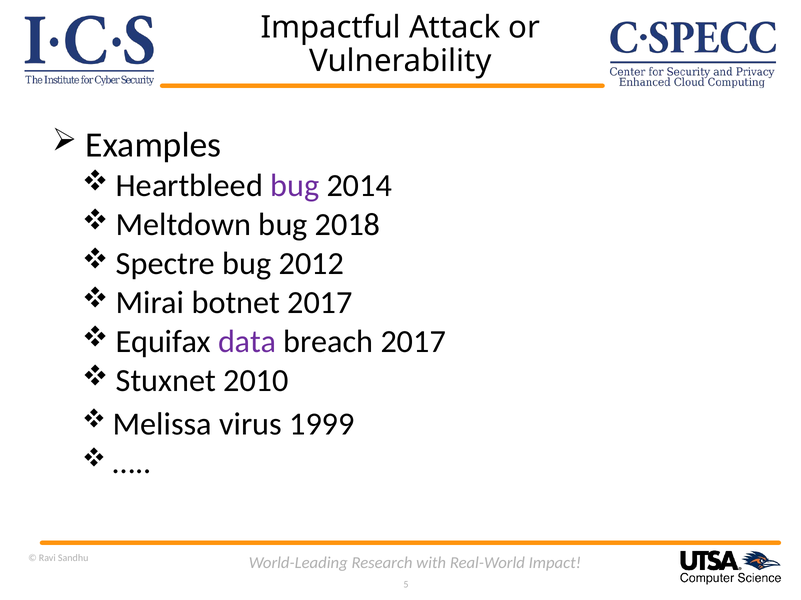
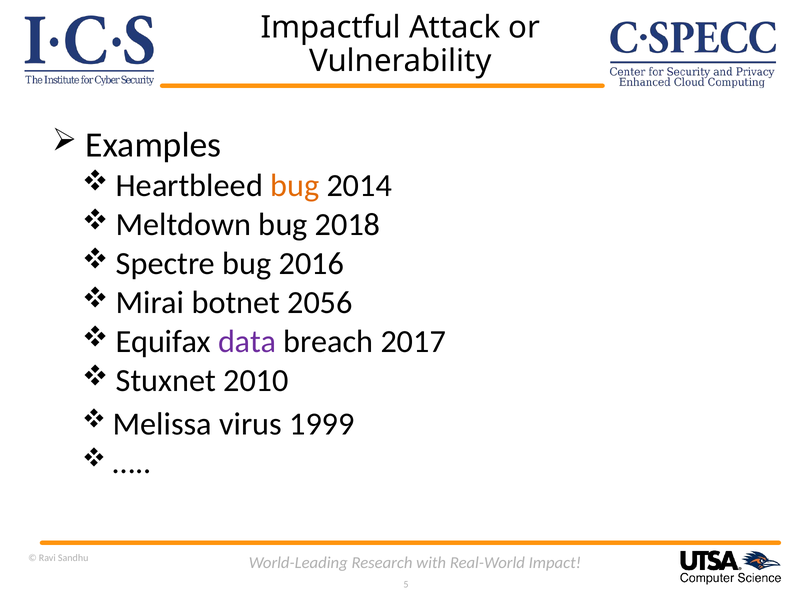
bug colour: purple -> orange (295, 186)
2012: 2012 -> 2016 (311, 264)
botnet 2017: 2017 -> 2056 (320, 303)
